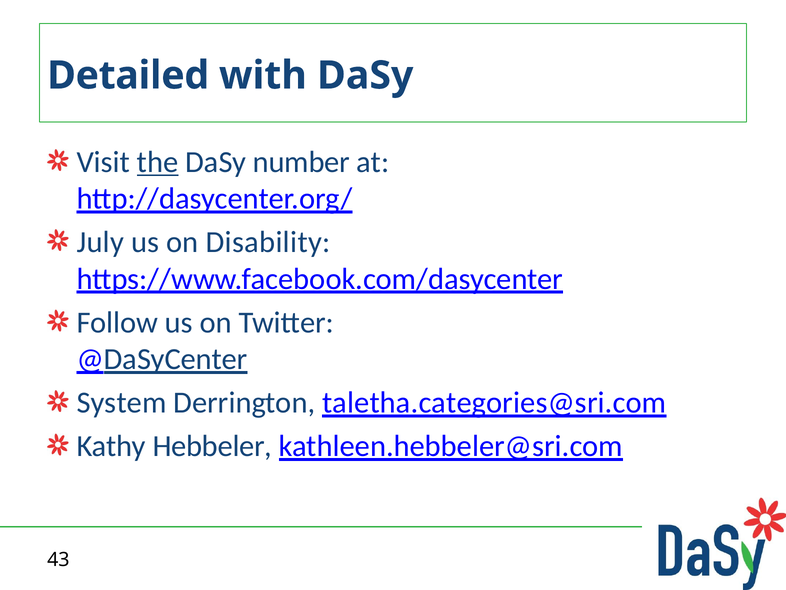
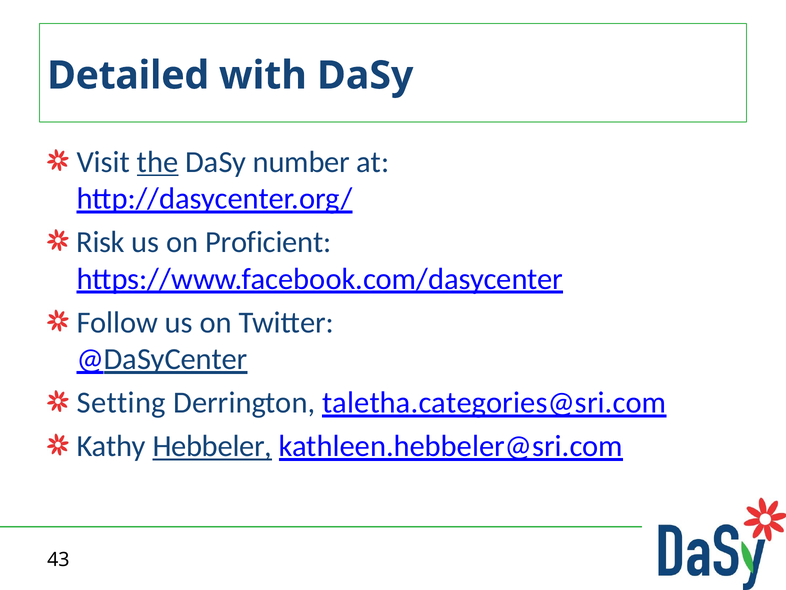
July: July -> Risk (101, 242)
Disability: Disability -> Proficient (268, 242)
System: System -> Setting (121, 402)
Hebbeler underline: none -> present (212, 446)
